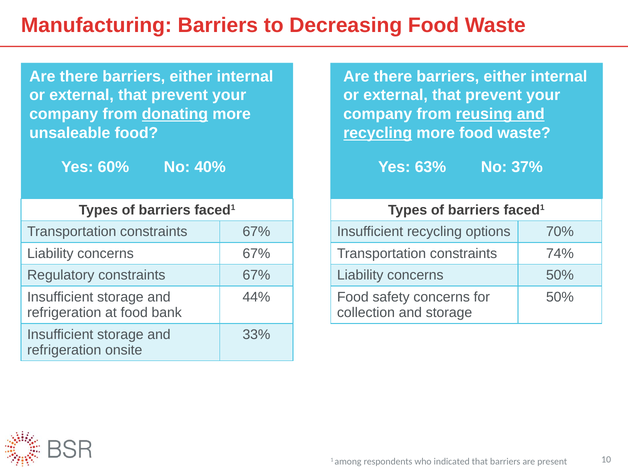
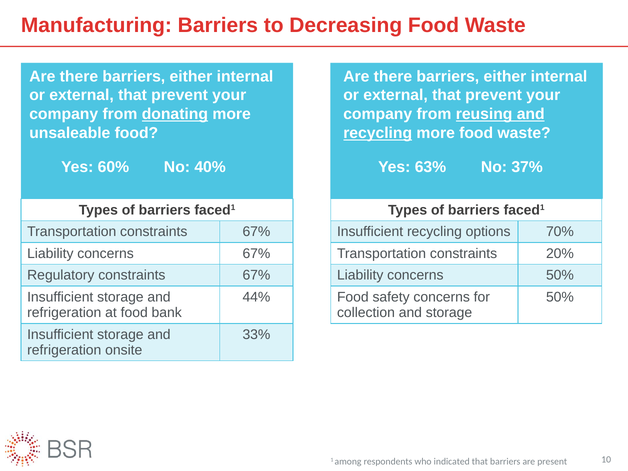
74%: 74% -> 20% (560, 254)
